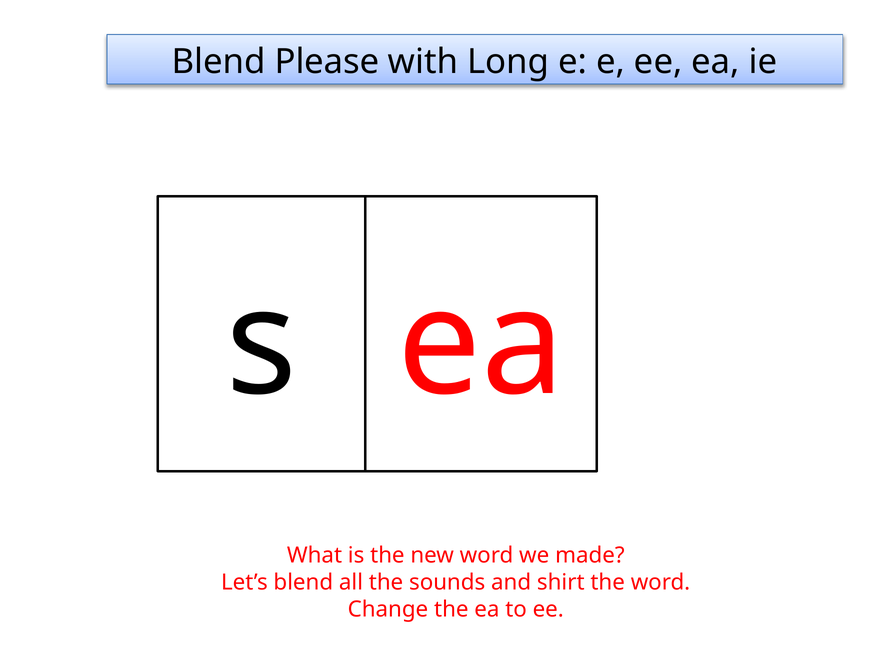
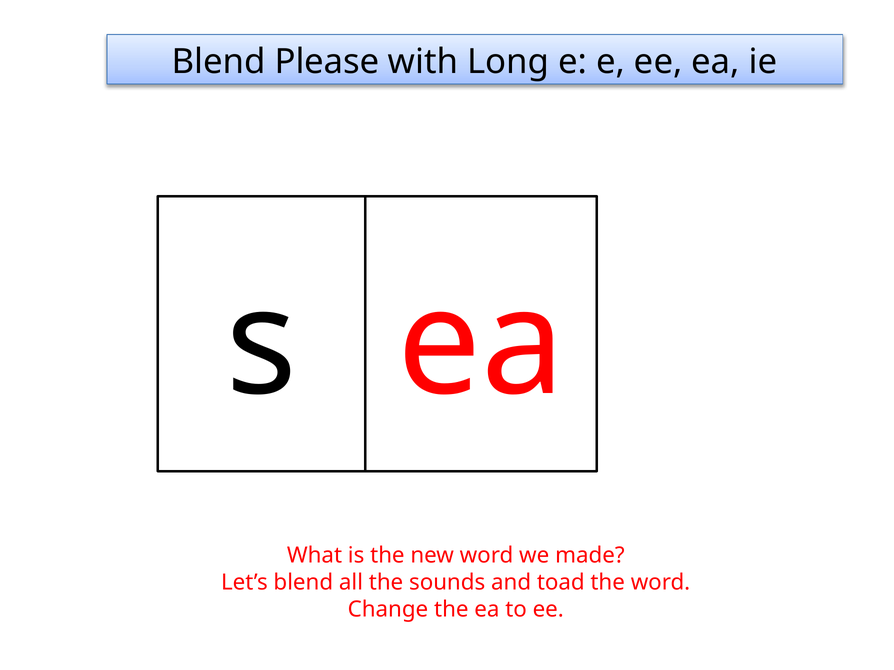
shirt: shirt -> toad (561, 583)
